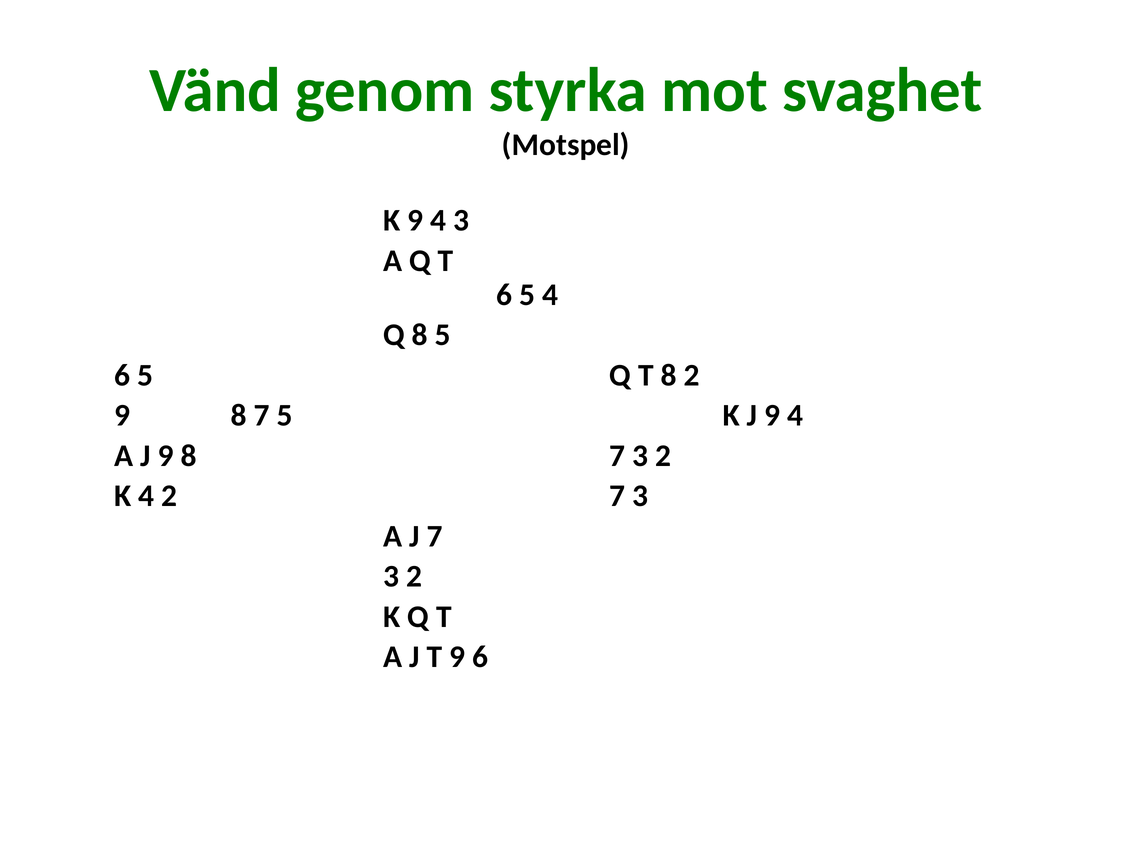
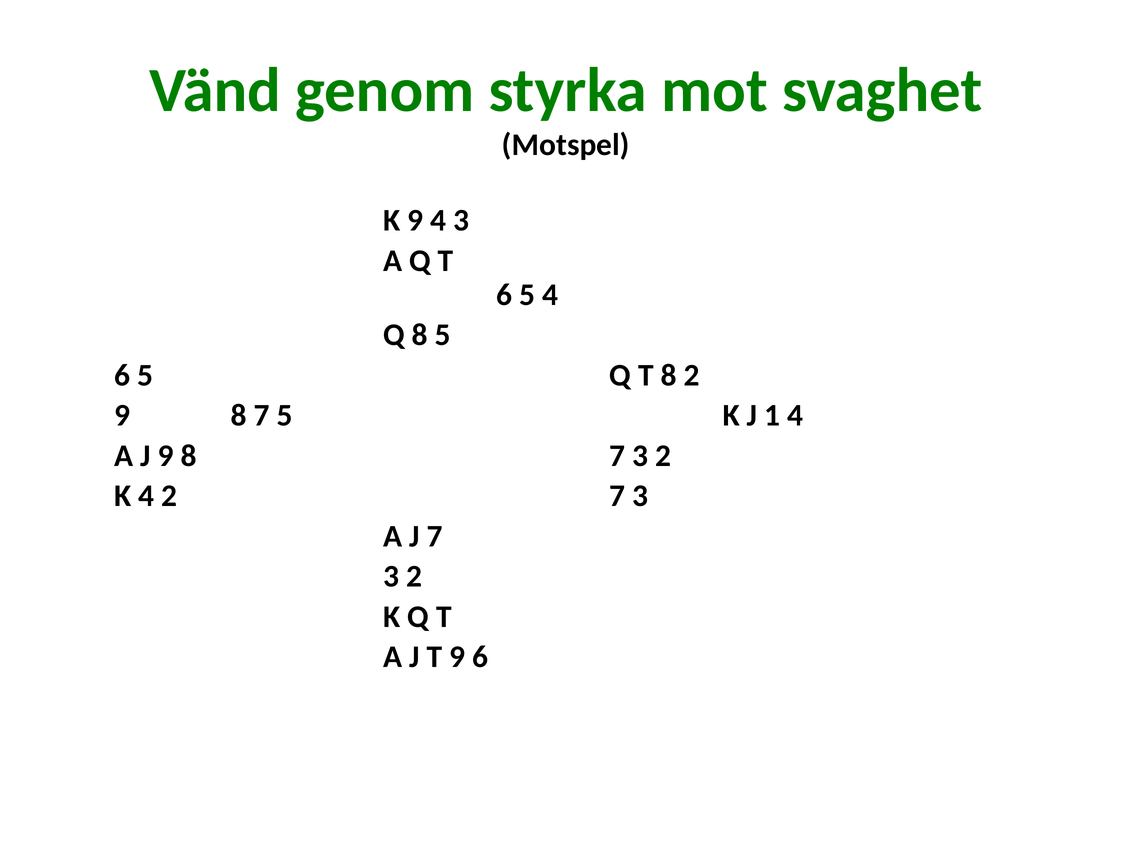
9: 9 -> 1 (772, 415)
